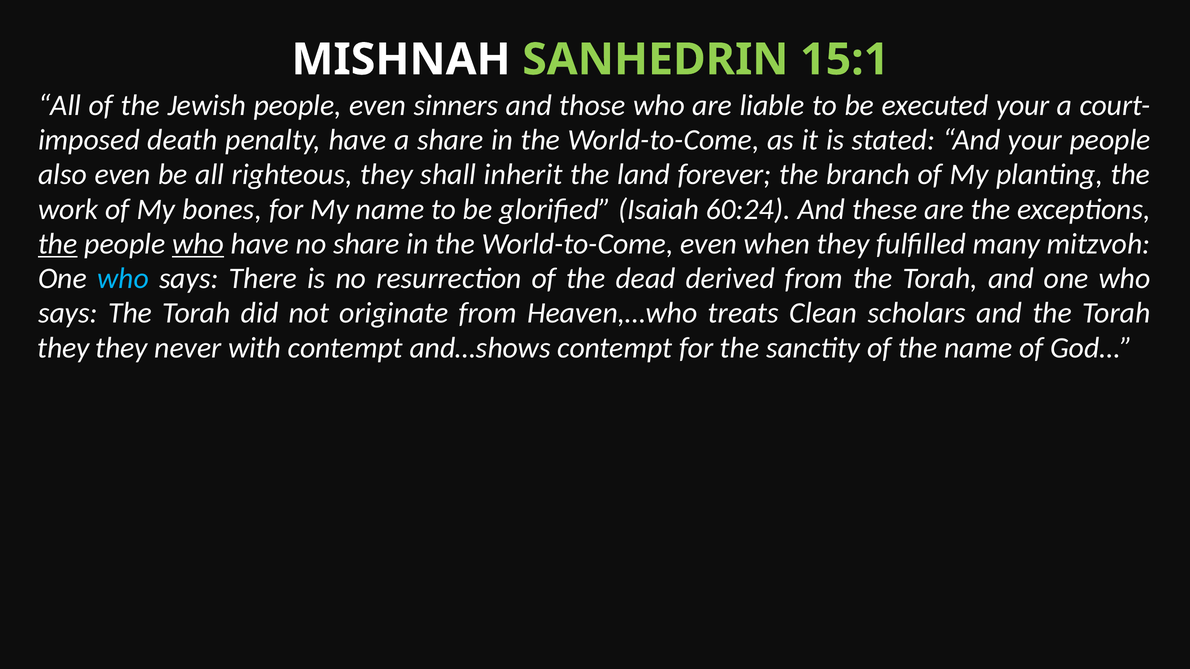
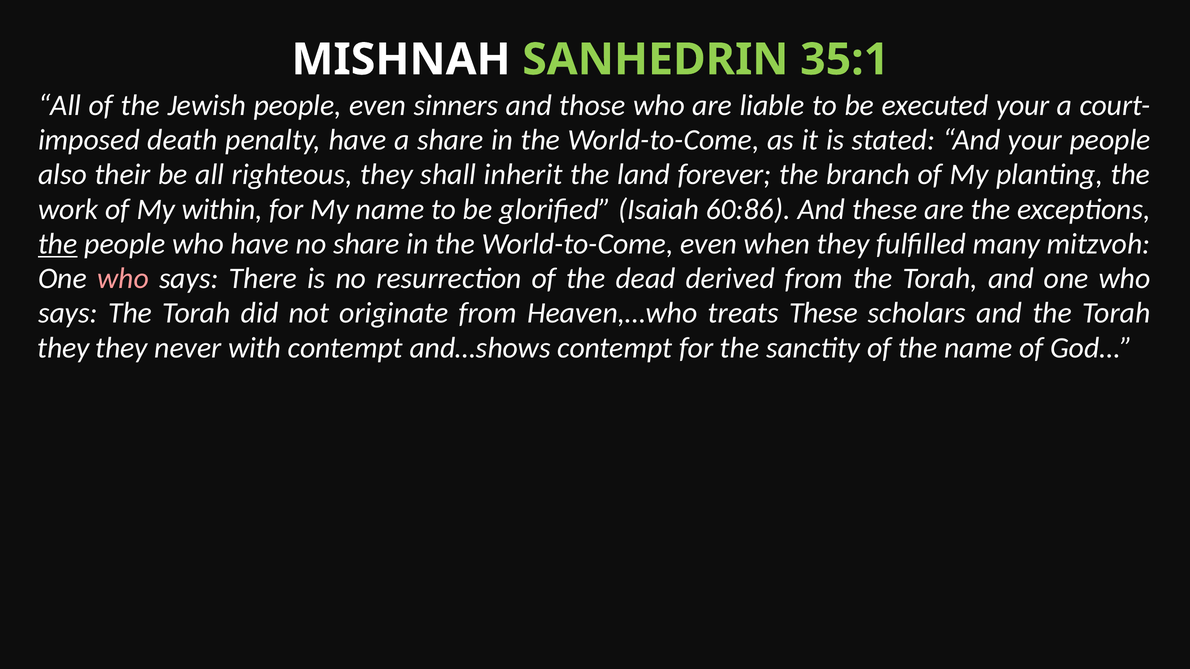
15:1: 15:1 -> 35:1 (845, 60)
also even: even -> their (123, 175)
bones: bones -> within (222, 209)
60:24: 60:24 -> 60:86 (748, 209)
who underline: present -> none (198, 244)
who colour: light blue -> pink (123, 279)
treats Clean: Clean -> These (823, 313)
